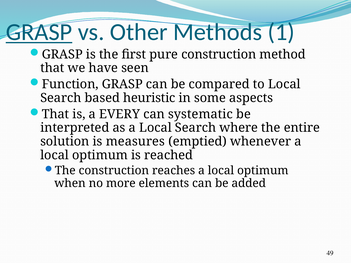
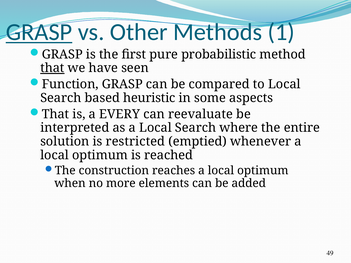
pure construction: construction -> probabilistic (219, 54)
that underline: none -> present (52, 68)
systematic: systematic -> reevaluate (201, 114)
measures: measures -> restricted (135, 142)
